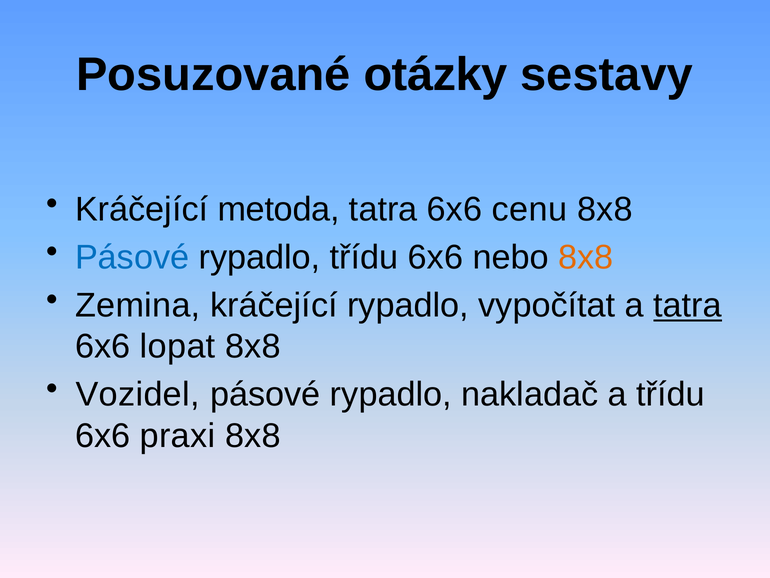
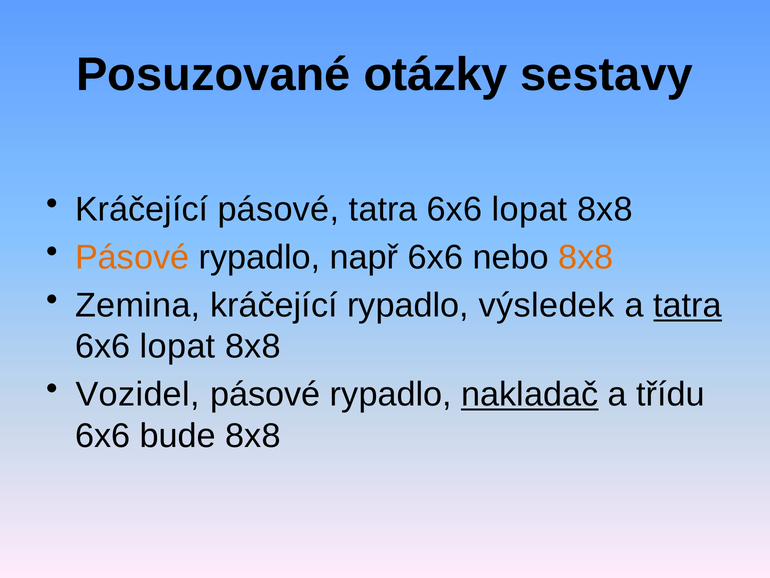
Kráčející metoda: metoda -> pásové (278, 209)
cenu: cenu -> lopat (530, 209)
Pásové colour: blue -> orange (132, 257)
rypadlo třídu: třídu -> např (364, 257)
vypočítat: vypočítat -> výsledek (547, 305)
nakladač underline: none -> present (530, 394)
praxi: praxi -> bude (178, 435)
